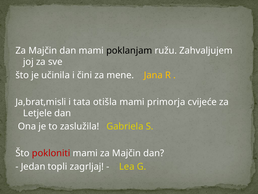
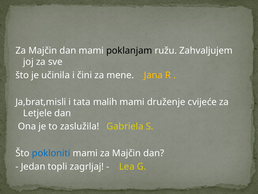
otišla: otišla -> malih (105, 102)
primorja: primorja -> druženje (166, 102)
pokloniti colour: red -> blue (51, 153)
